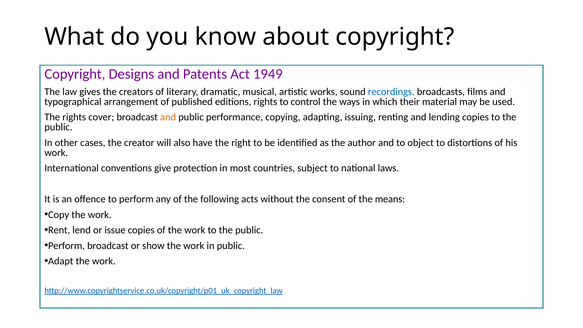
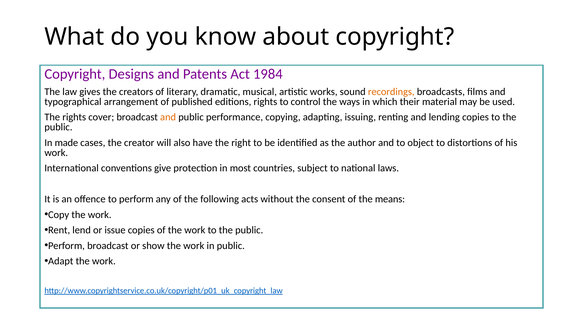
1949: 1949 -> 1984 (268, 74)
recordings colour: blue -> orange (391, 92)
other: other -> made (66, 143)
